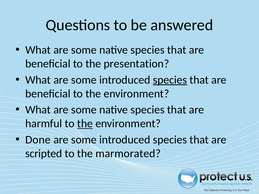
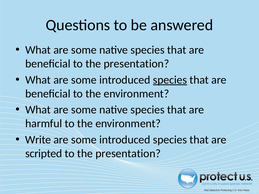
the underline: present -> none (85, 124)
Done: Done -> Write (38, 140)
marmorated: marmorated -> presentation (128, 154)
